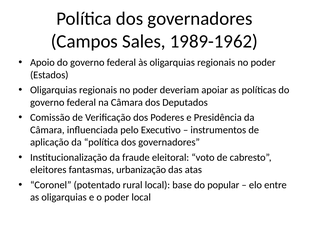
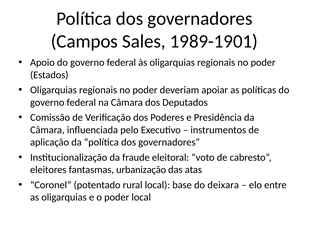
1989-1962: 1989-1962 -> 1989-1901 (214, 41)
popular: popular -> deixara (223, 185)
